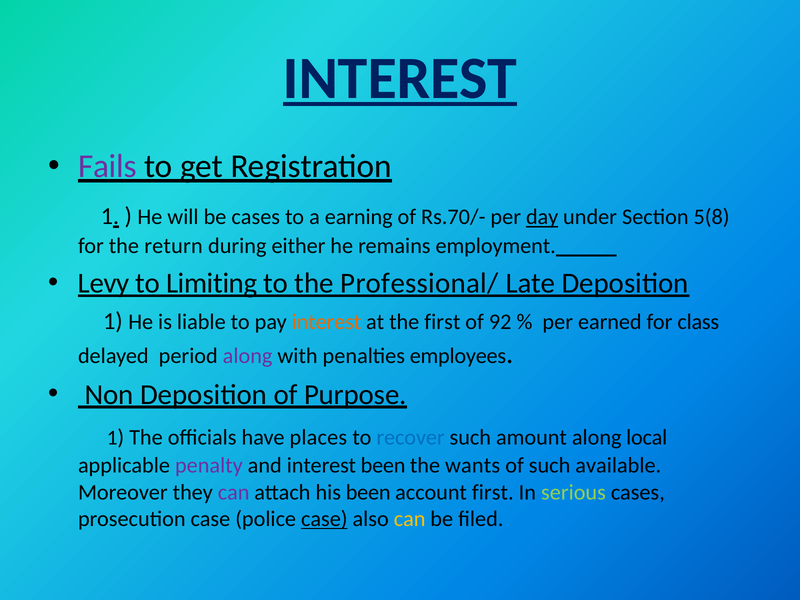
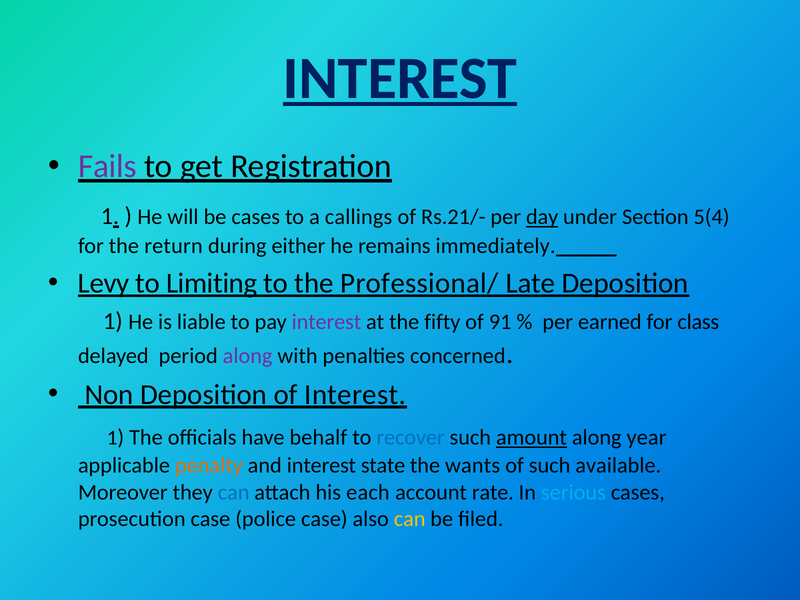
earning: earning -> callings (359, 217)
Rs.70/-: Rs.70/- -> Rs.21/- (453, 217)
5(8: 5(8 -> 5(4 (712, 217)
employment: employment -> immediately (496, 246)
interest colour: orange -> purple (326, 322)
the first: first -> fifty (442, 322)
92: 92 -> 91 (500, 322)
employees: employees -> concerned (458, 356)
of Purpose: Purpose -> Interest (355, 394)
places: places -> behalf (318, 438)
amount underline: none -> present (531, 438)
local: local -> year (647, 438)
penalty colour: purple -> orange (209, 466)
interest been: been -> state (383, 466)
can colour: purple -> blue (234, 492)
his been: been -> each (368, 492)
account first: first -> rate (493, 492)
serious colour: light green -> light blue (573, 492)
case underline: present -> none (324, 519)
